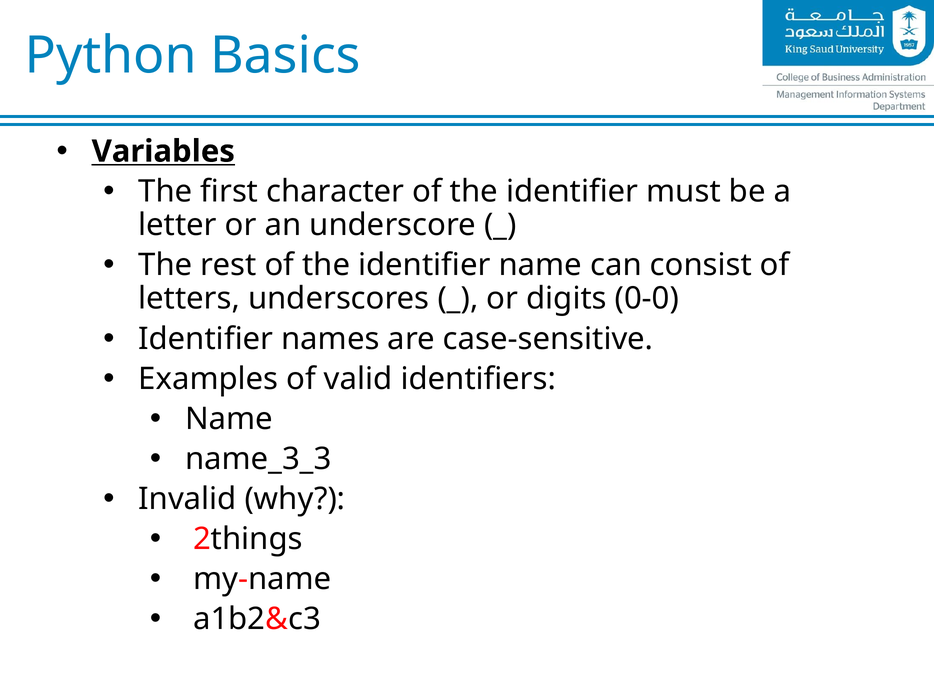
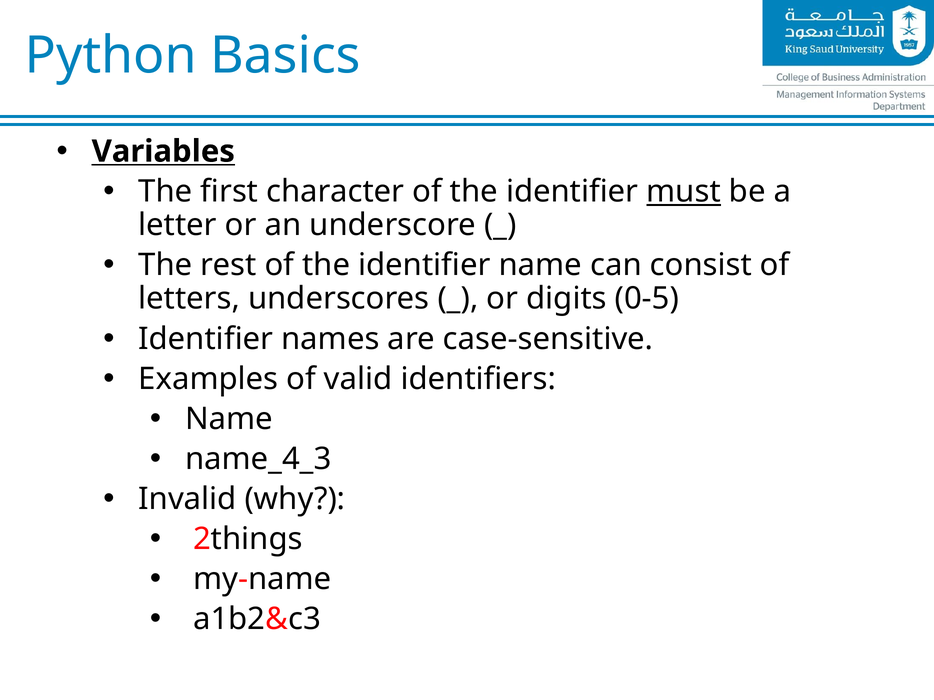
must underline: none -> present (684, 192)
0-0: 0-0 -> 0-5 (647, 299)
name_3_3: name_3_3 -> name_4_3 (258, 459)
